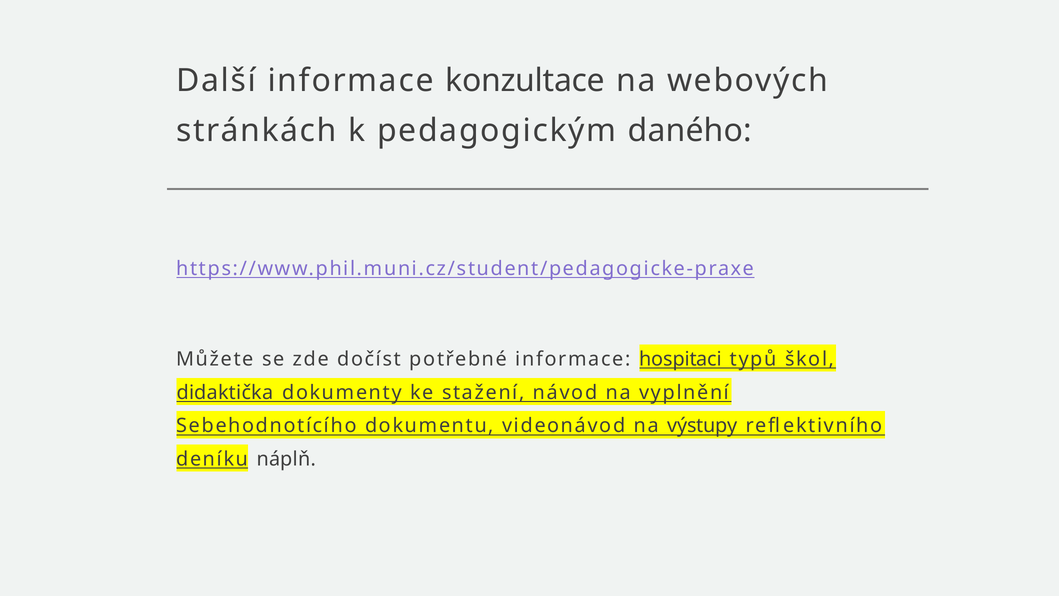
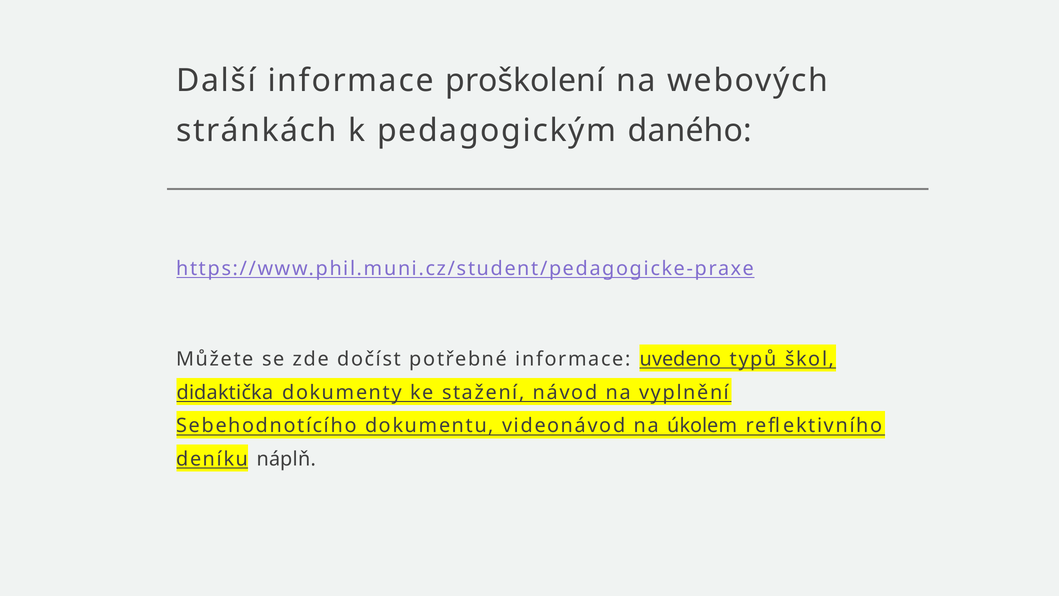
konzultace: konzultace -> proškolení (525, 81)
hospitaci: hospitaci -> uvedeno (681, 359)
výstupy: výstupy -> úkolem (702, 426)
